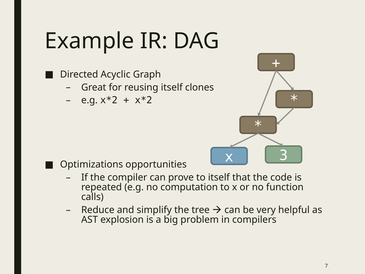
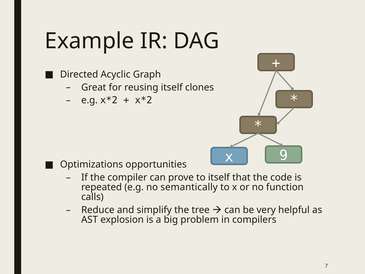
3: 3 -> 9 (284, 155)
computation: computation -> semantically (189, 187)
